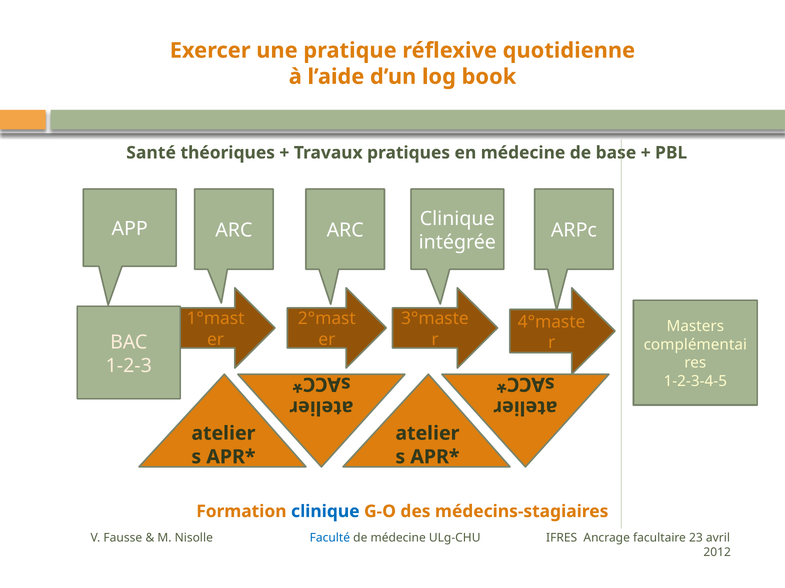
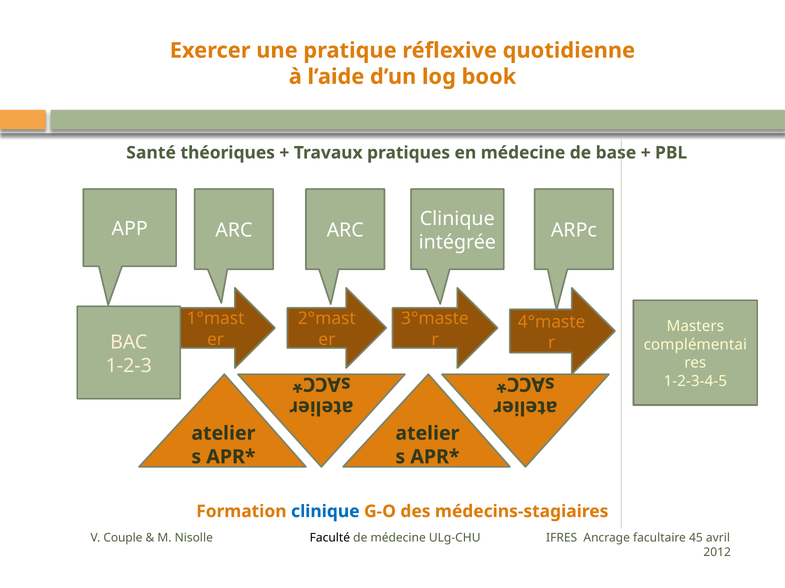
Fausse: Fausse -> Couple (123, 539)
Faculté colour: blue -> black (330, 539)
23: 23 -> 45 (696, 539)
